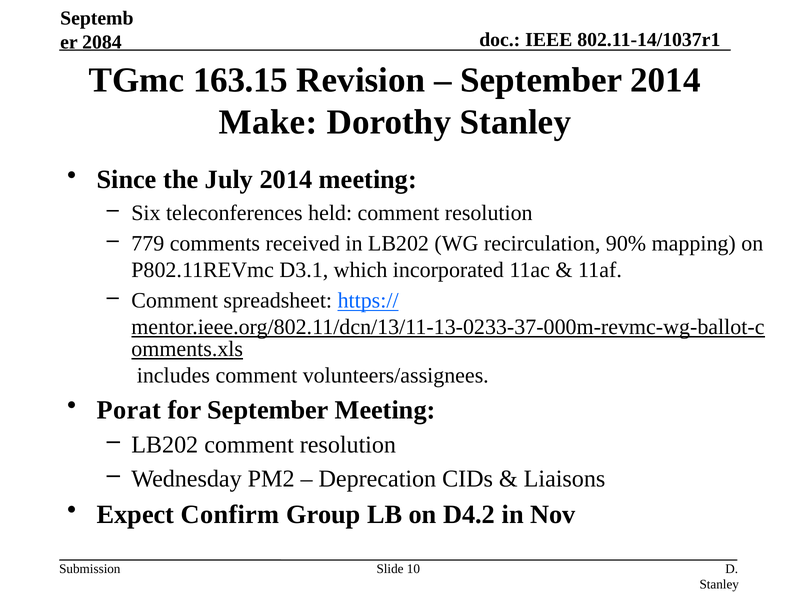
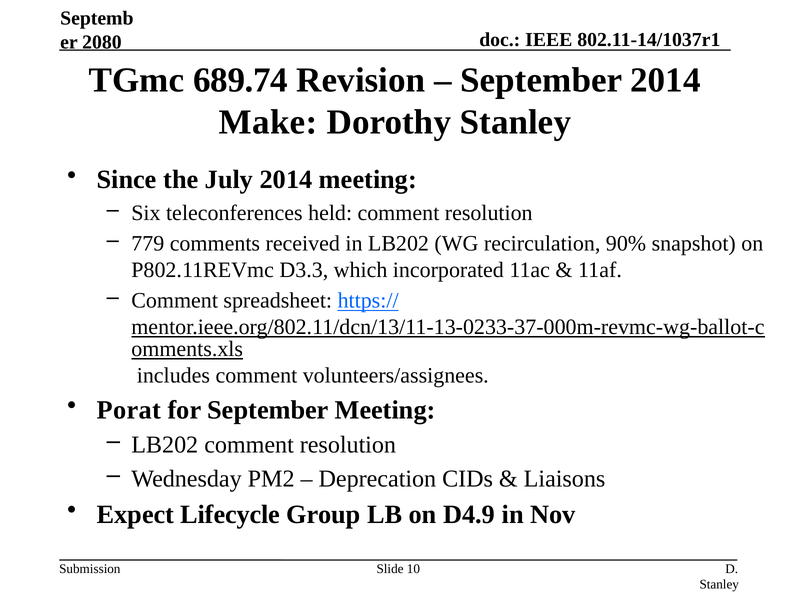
2084: 2084 -> 2080 (102, 42)
163.15: 163.15 -> 689.74 (241, 80)
mapping: mapping -> snapshot (694, 243)
D3.1: D3.1 -> D3.3 (304, 270)
Confirm: Confirm -> Lifecycle (230, 514)
D4.2: D4.2 -> D4.9 (469, 514)
